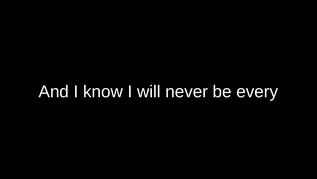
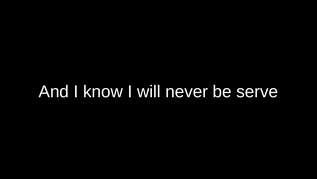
every: every -> serve (257, 91)
